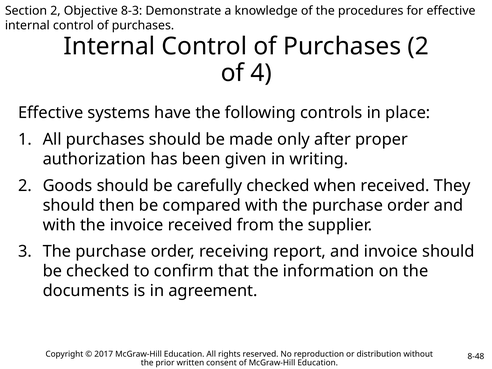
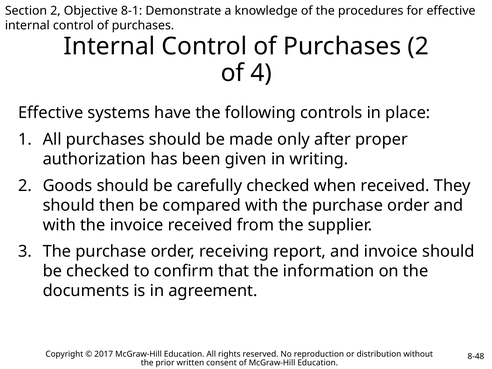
8-3: 8-3 -> 8-1 (132, 11)
